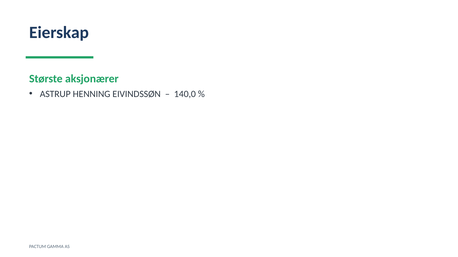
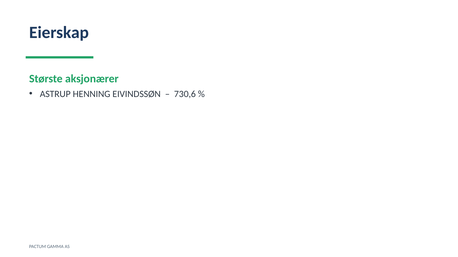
140,0: 140,0 -> 730,6 (185, 94)
